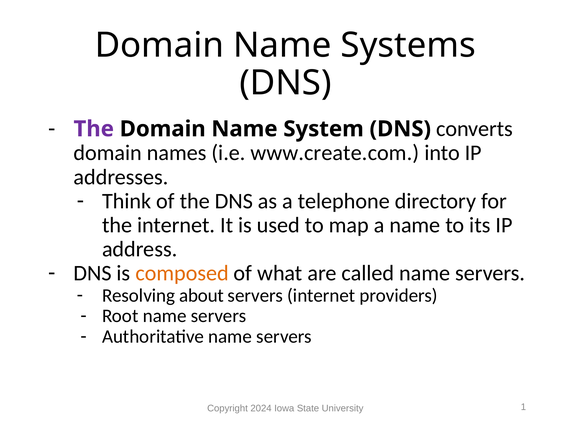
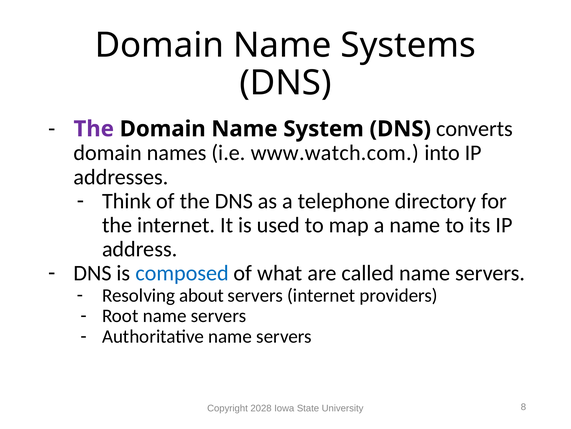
www.create.com: www.create.com -> www.watch.com (335, 153)
composed colour: orange -> blue (182, 273)
2024: 2024 -> 2028 (261, 408)
1: 1 -> 8 (523, 406)
